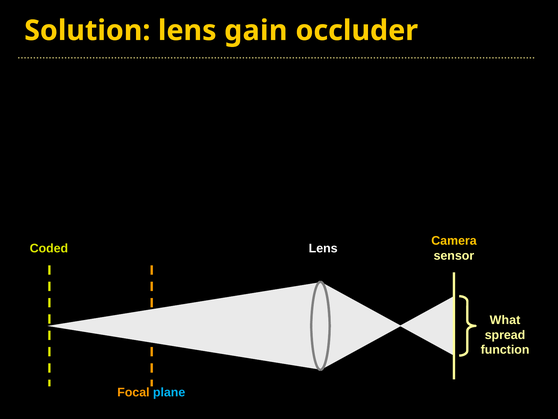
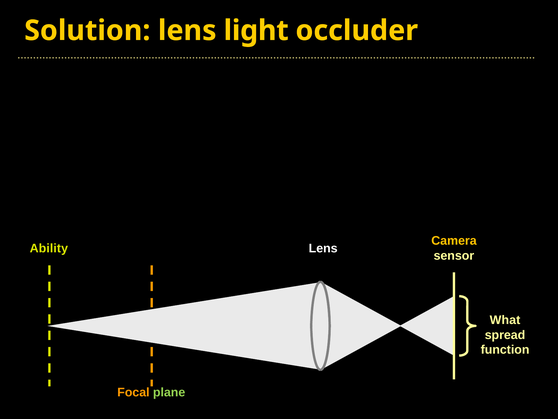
gain: gain -> light (256, 31)
Coded: Coded -> Ability (49, 248)
plane colour: light blue -> light green (169, 392)
